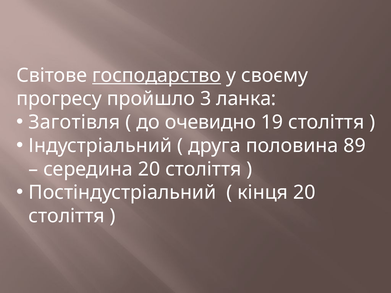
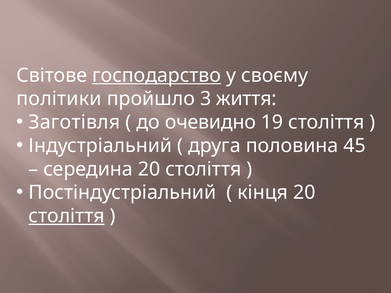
прогресу: прогресу -> політики (59, 99)
ланка: ланка -> життя (246, 99)
89: 89 -> 45 (355, 146)
століття underline: none -> present (67, 216)
